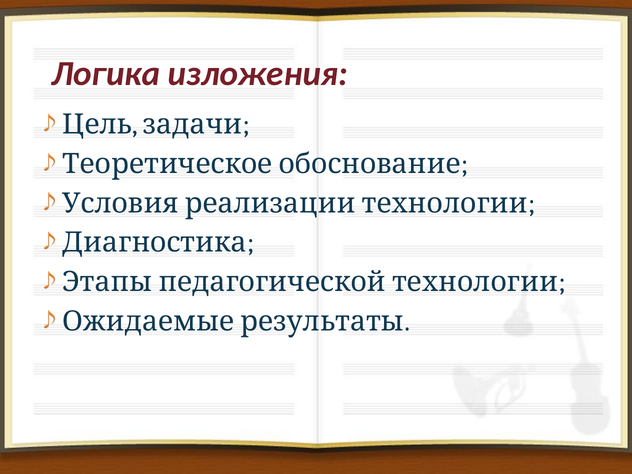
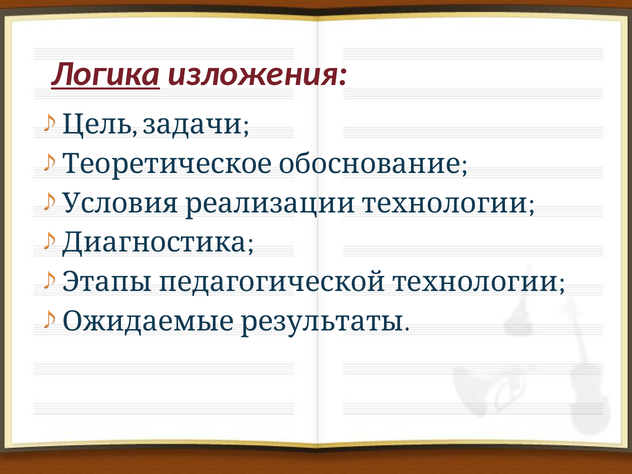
Логика underline: none -> present (106, 73)
